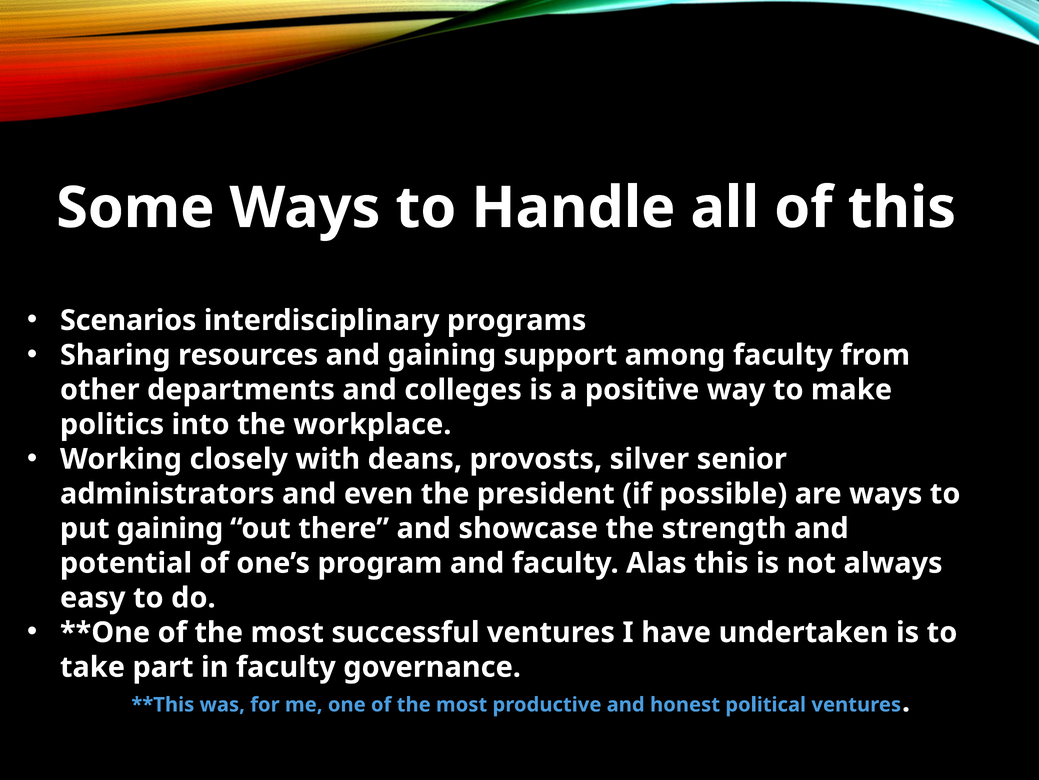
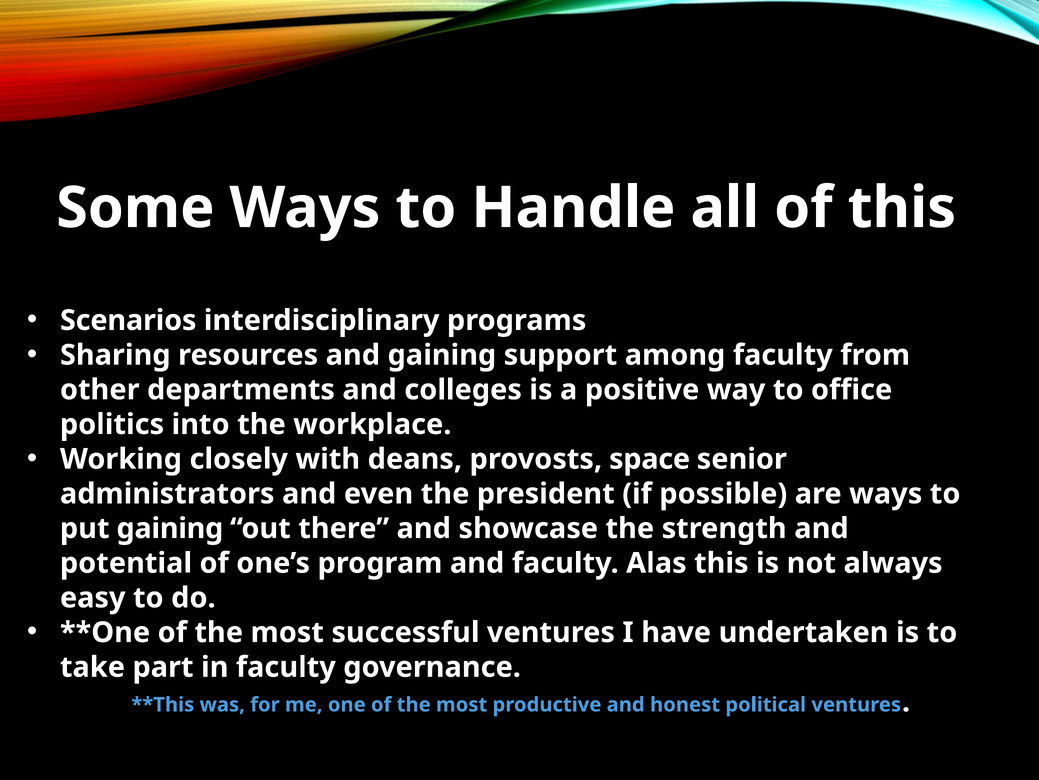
make: make -> office (852, 389)
silver: silver -> space (650, 459)
